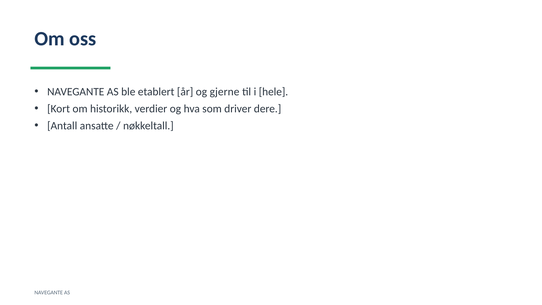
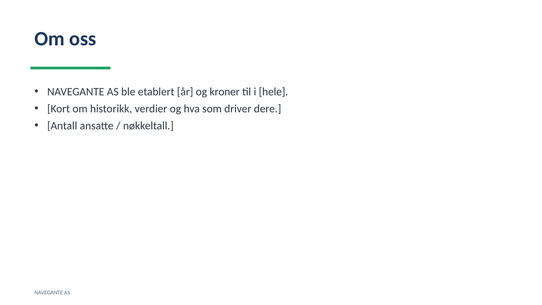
gjerne: gjerne -> kroner (225, 92)
